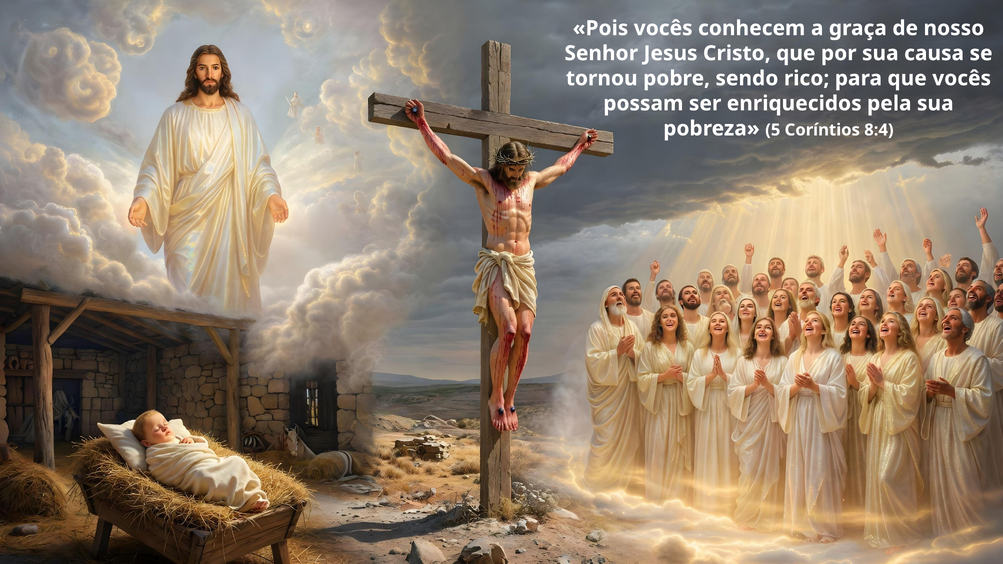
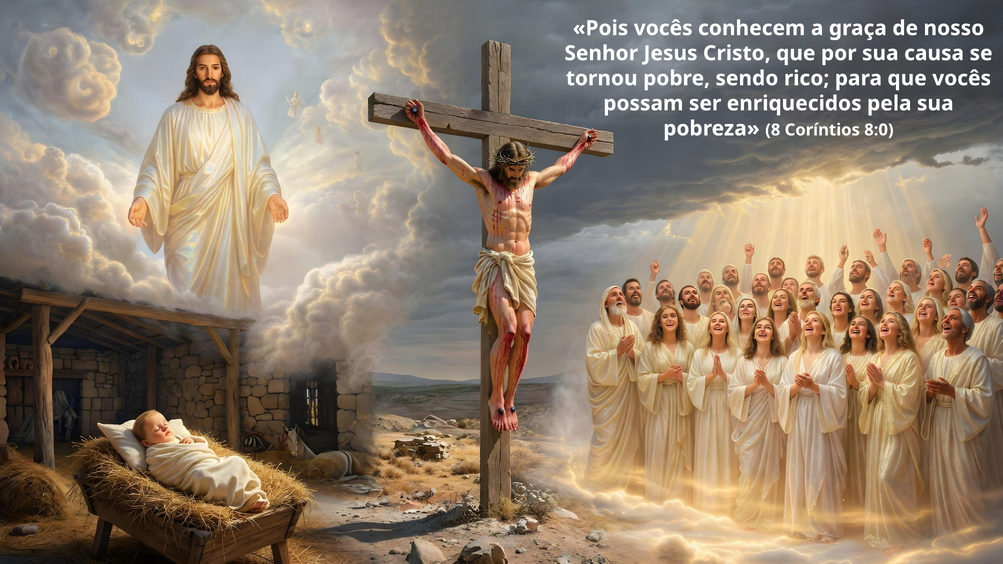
5: 5 -> 8 (773, 130)
8:4: 8:4 -> 8:0 (879, 130)
